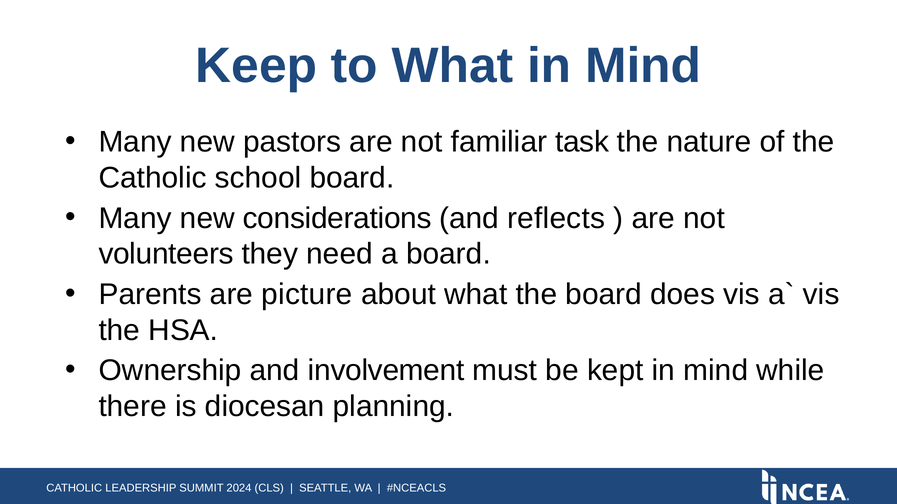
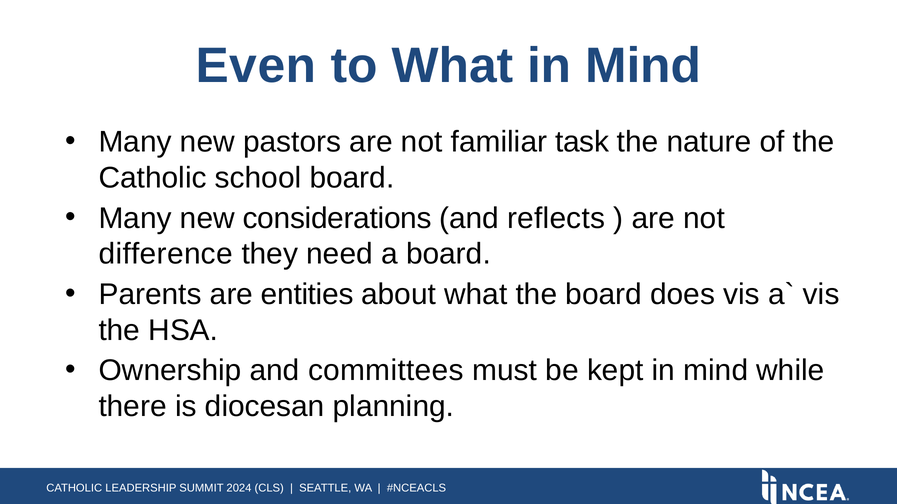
Keep: Keep -> Even (256, 66)
volunteers: volunteers -> difference (166, 254)
picture: picture -> entities (307, 295)
involvement: involvement -> committees (386, 371)
